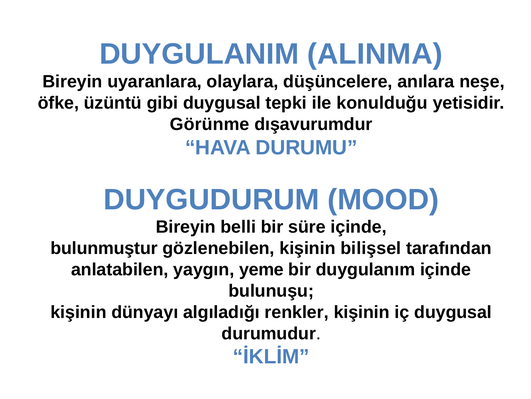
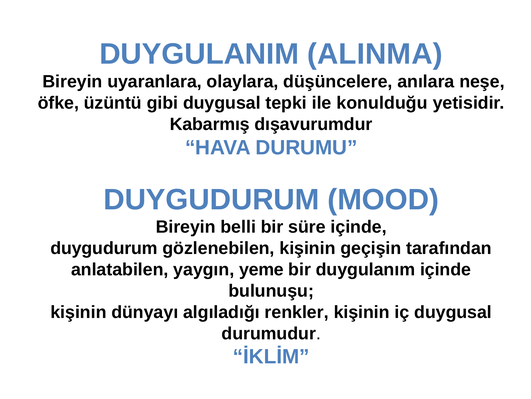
Görünme: Görünme -> Kabarmış (210, 124)
bulunmuştur: bulunmuştur -> duygudurum (104, 248)
bilişsel: bilişsel -> geçişin (371, 248)
